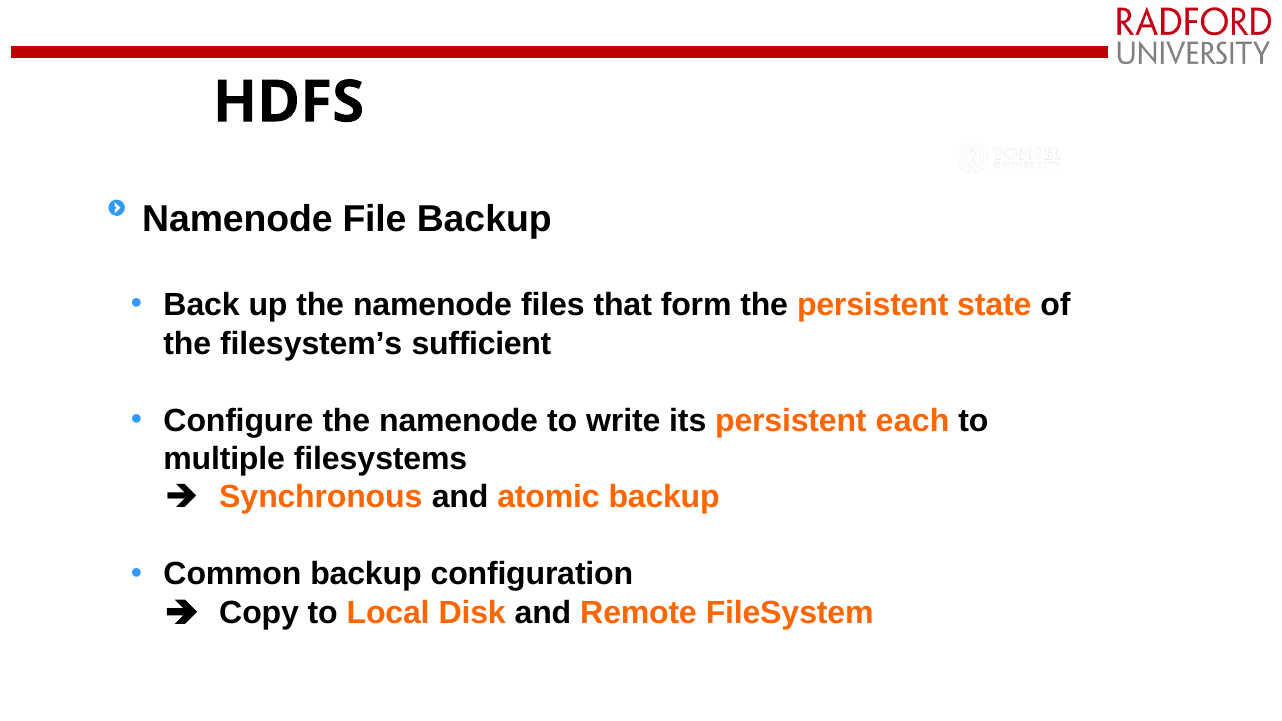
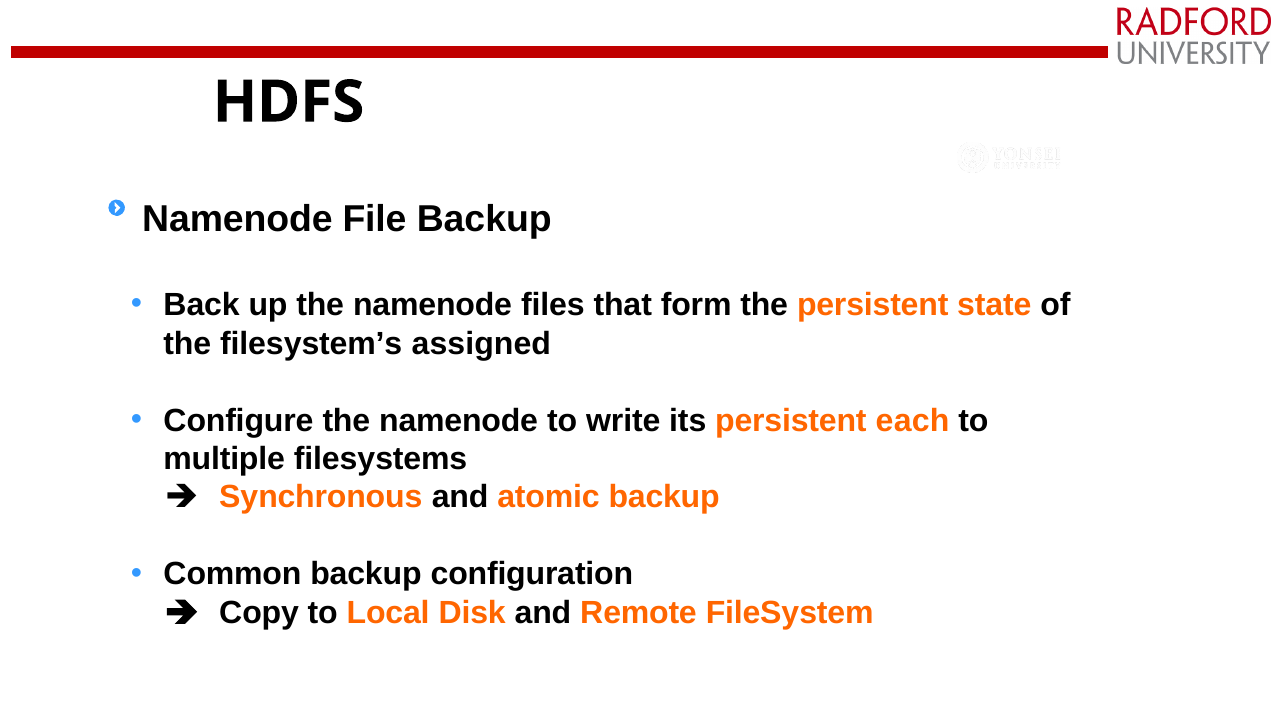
sufficient: sufficient -> assigned (481, 344)
